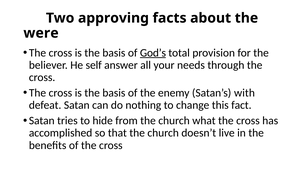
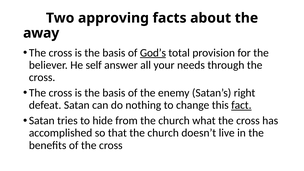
were: were -> away (41, 33)
with: with -> right (245, 93)
fact underline: none -> present (241, 105)
